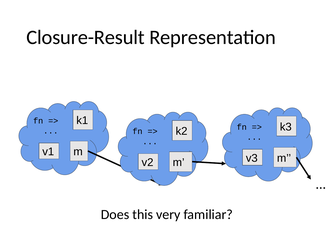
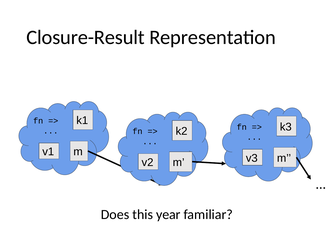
very: very -> year (168, 215)
